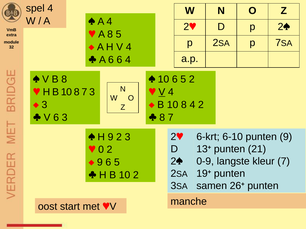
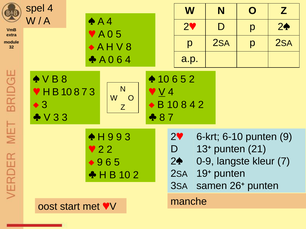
8: 8 -> 0 (110, 34)
7: 7 -> 2 (278, 43)
H V 4: 4 -> 8 (129, 47)
6: 6 -> 0 (111, 60)
V 6: 6 -> 3 (56, 118)
9 2: 2 -> 9 (119, 137)
0: 0 -> 2 (101, 150)
